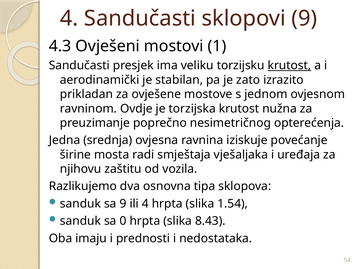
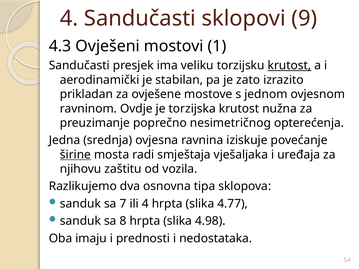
širine underline: none -> present (75, 155)
sa 9: 9 -> 7 (123, 204)
1.54: 1.54 -> 4.77 (233, 204)
0: 0 -> 8 (123, 221)
8.43: 8.43 -> 4.98 (210, 221)
